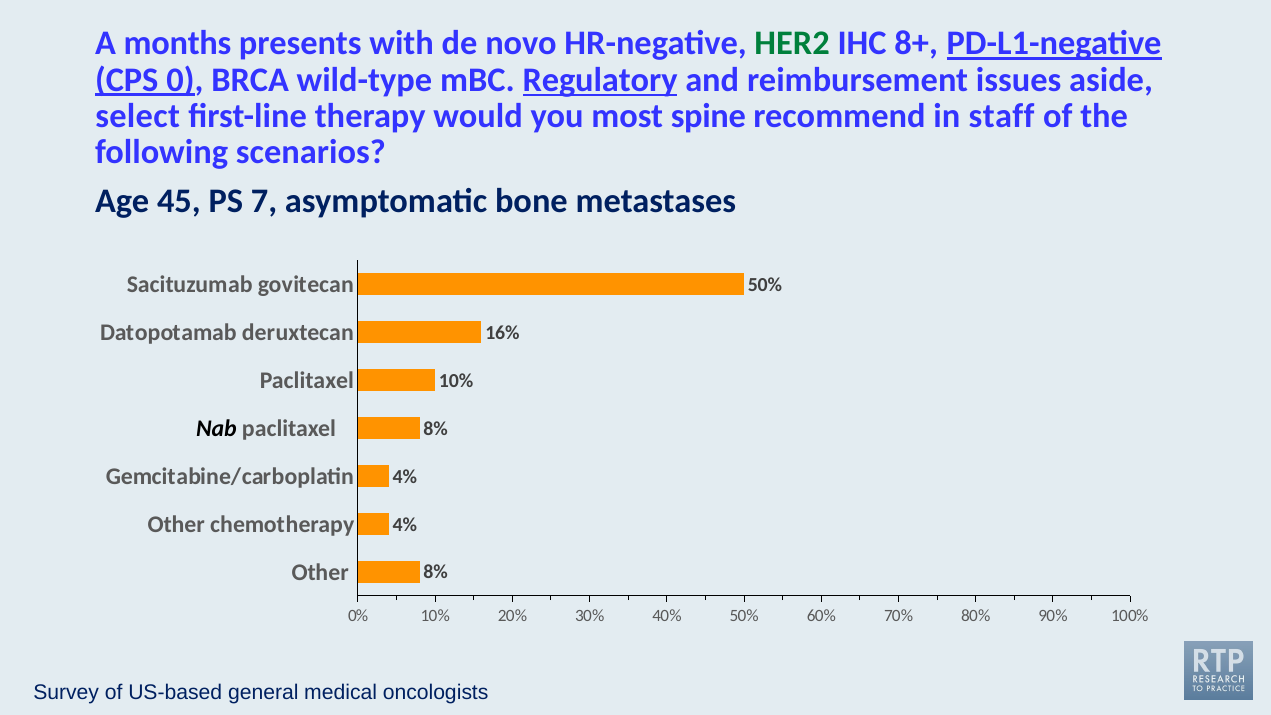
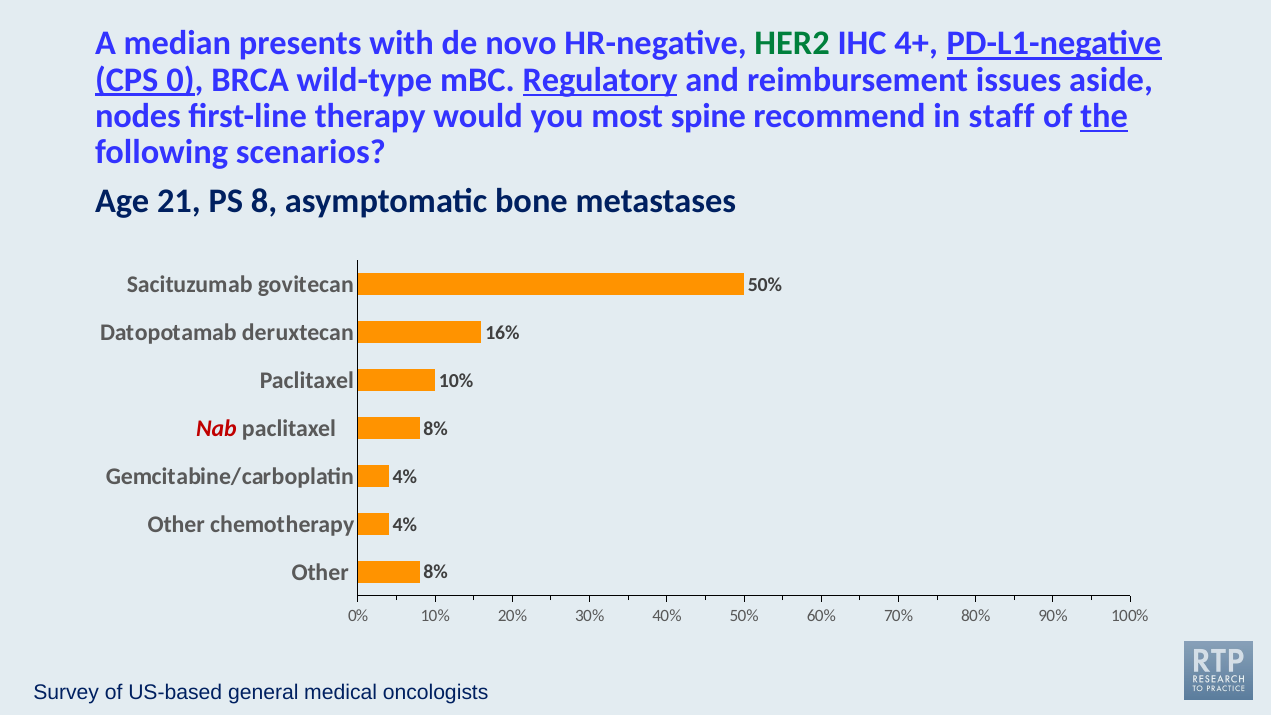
months: months -> median (177, 43)
8+: 8+ -> 4+ (916, 43)
select: select -> nodes (138, 116)
the underline: none -> present (1104, 116)
45: 45 -> 21 (179, 201)
7: 7 -> 8 (264, 201)
Nab colour: black -> red (216, 429)
